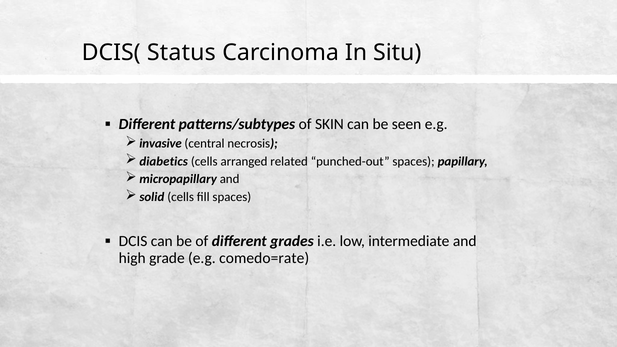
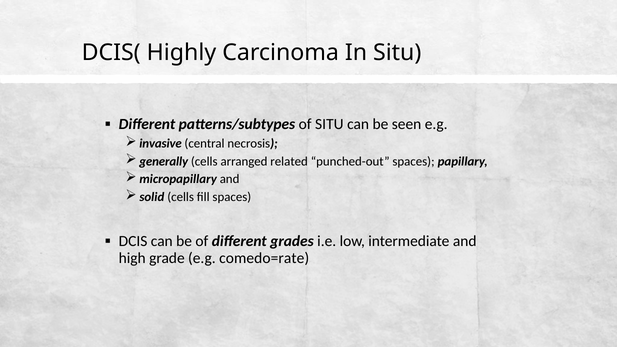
Status: Status -> Highly (181, 53)
of SKIN: SKIN -> SITU (329, 124)
diabetics: diabetics -> generally (164, 161)
